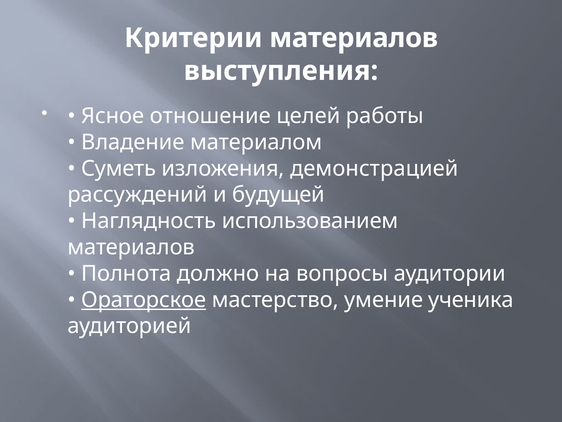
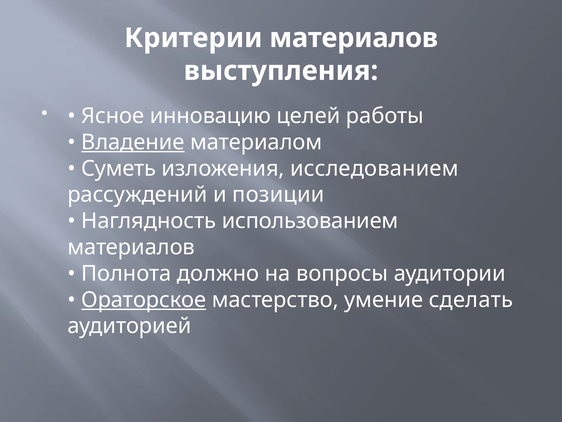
отношение: отношение -> инновацию (210, 116)
Владение underline: none -> present (133, 142)
демонстрацией: демонстрацией -> исследованием (374, 168)
будущей: будущей -> позиции (278, 194)
ученика: ученика -> сделать (471, 299)
